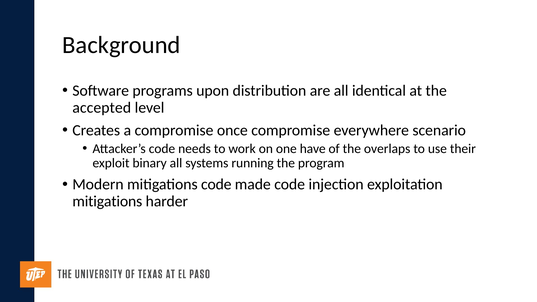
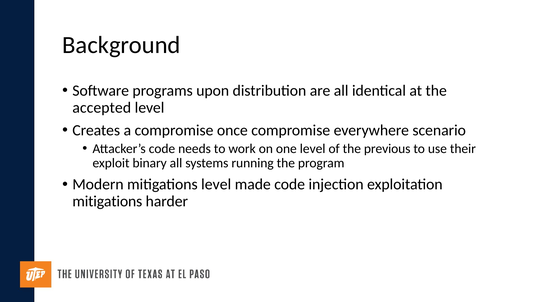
one have: have -> level (313, 149)
overlaps: overlaps -> previous (387, 149)
mitigations code: code -> level (216, 185)
